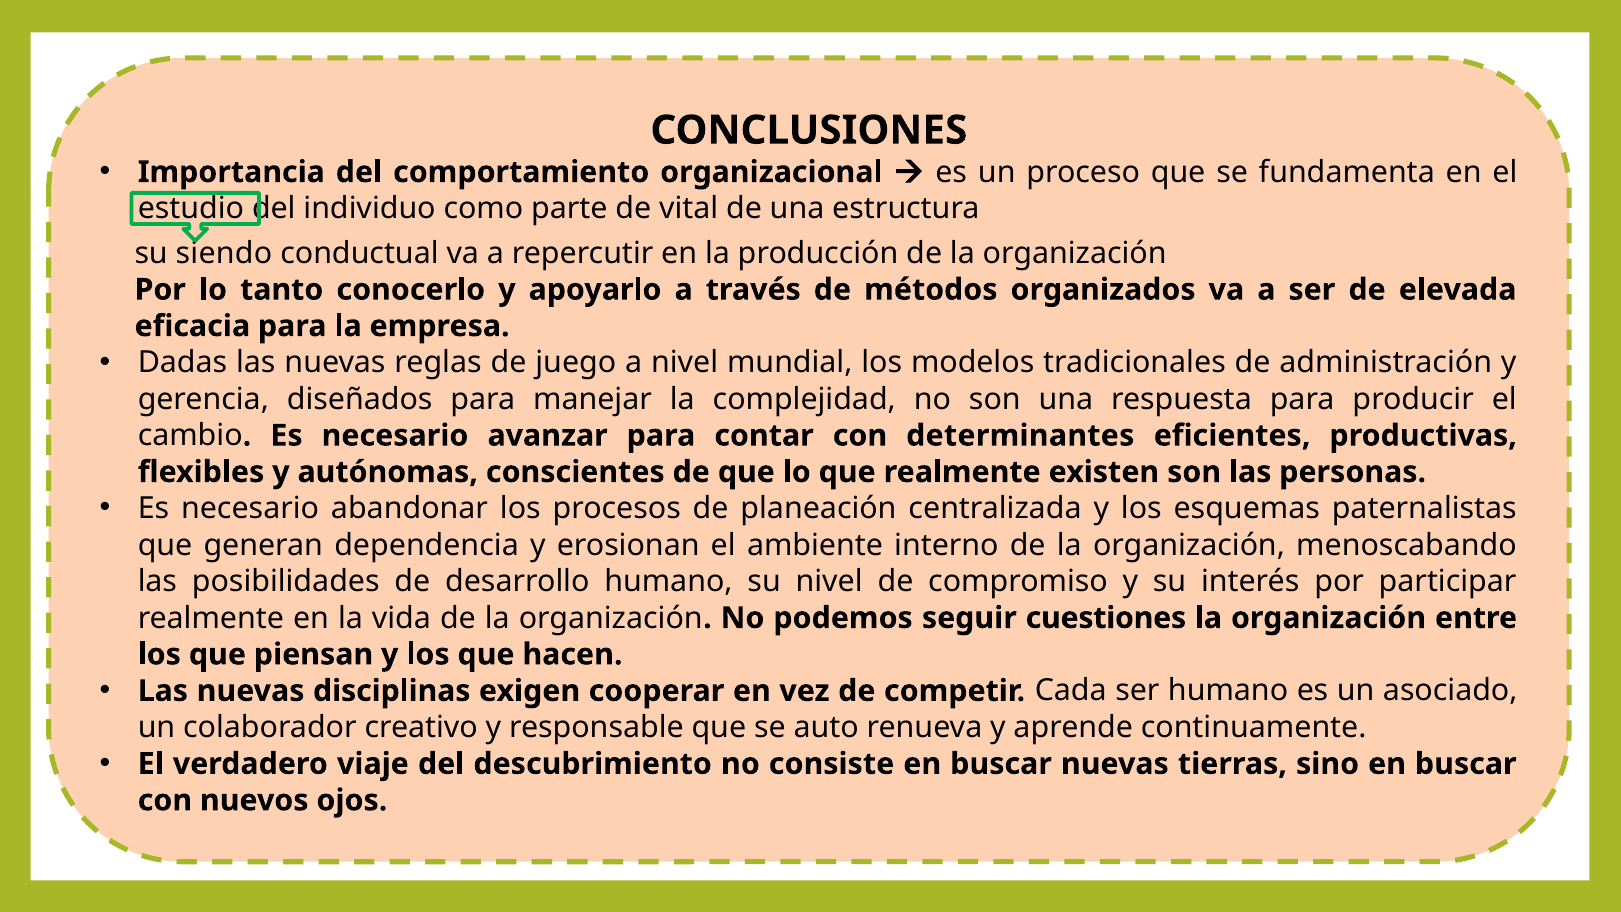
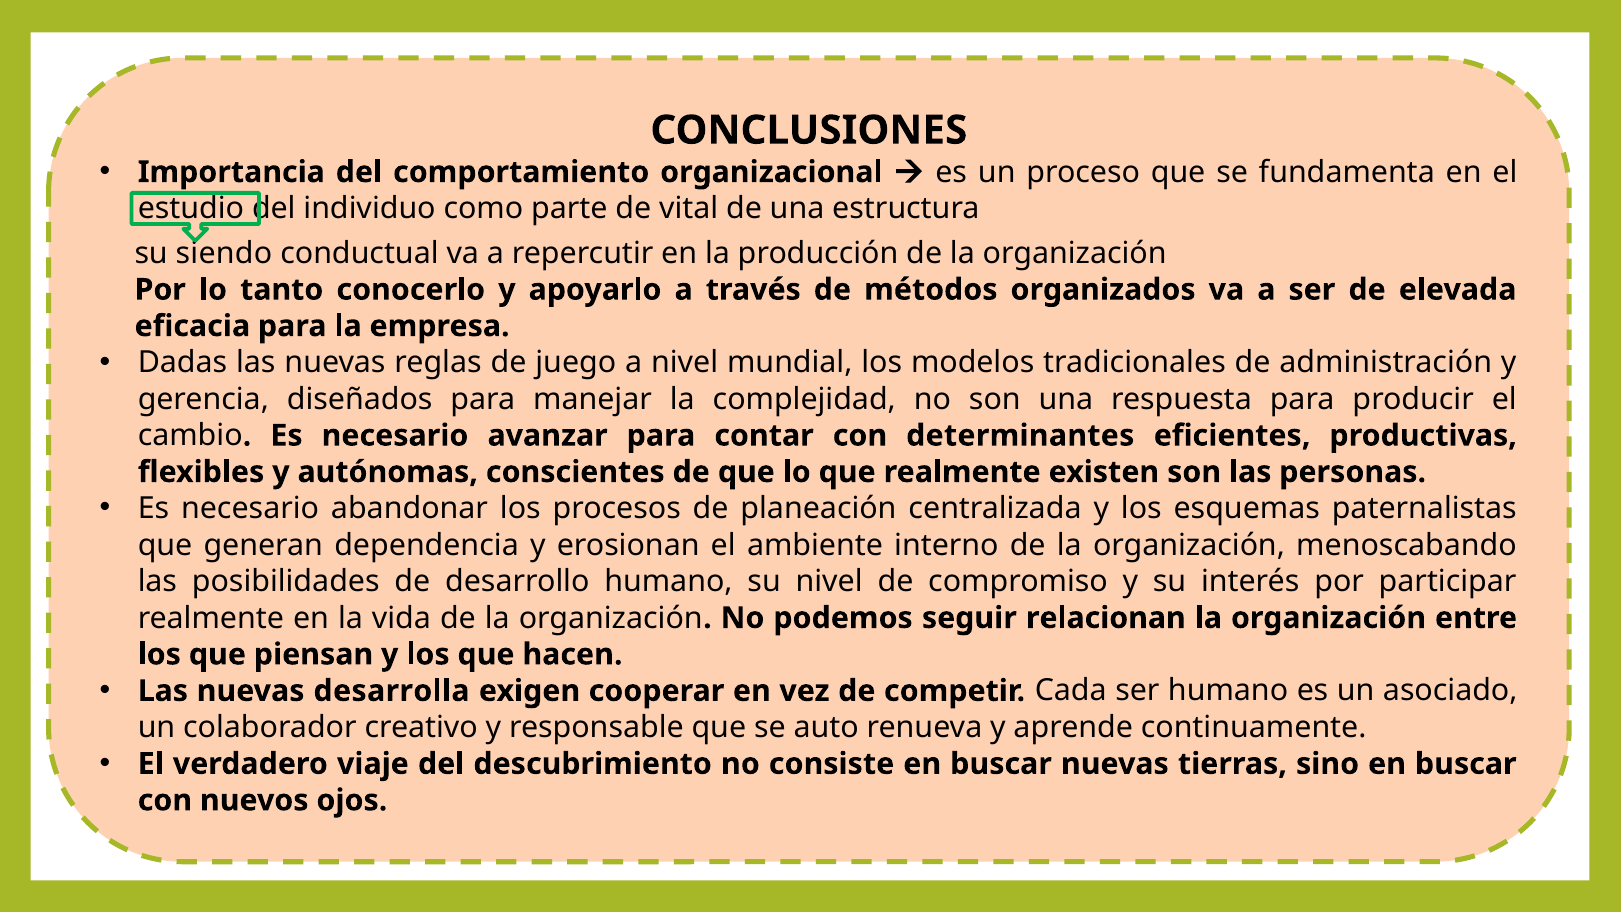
cuestiones: cuestiones -> relacionan (1106, 618)
disciplinas: disciplinas -> desarrolla (392, 691)
